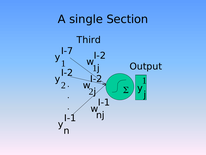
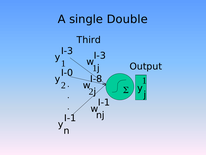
Section: Section -> Double (127, 19)
I-7: I-7 -> I-3 (67, 51)
I-2: I-2 -> I-3 (100, 55)
I-2: I-2 -> I-0 (67, 73)
I-2: I-2 -> I-8 (96, 79)
